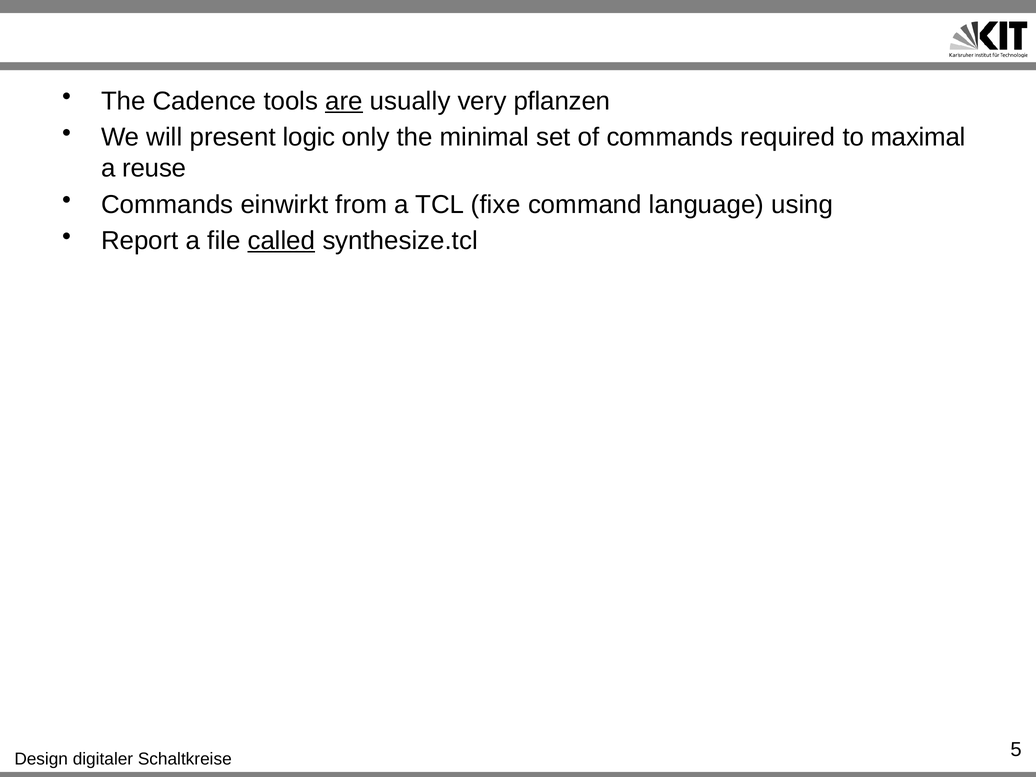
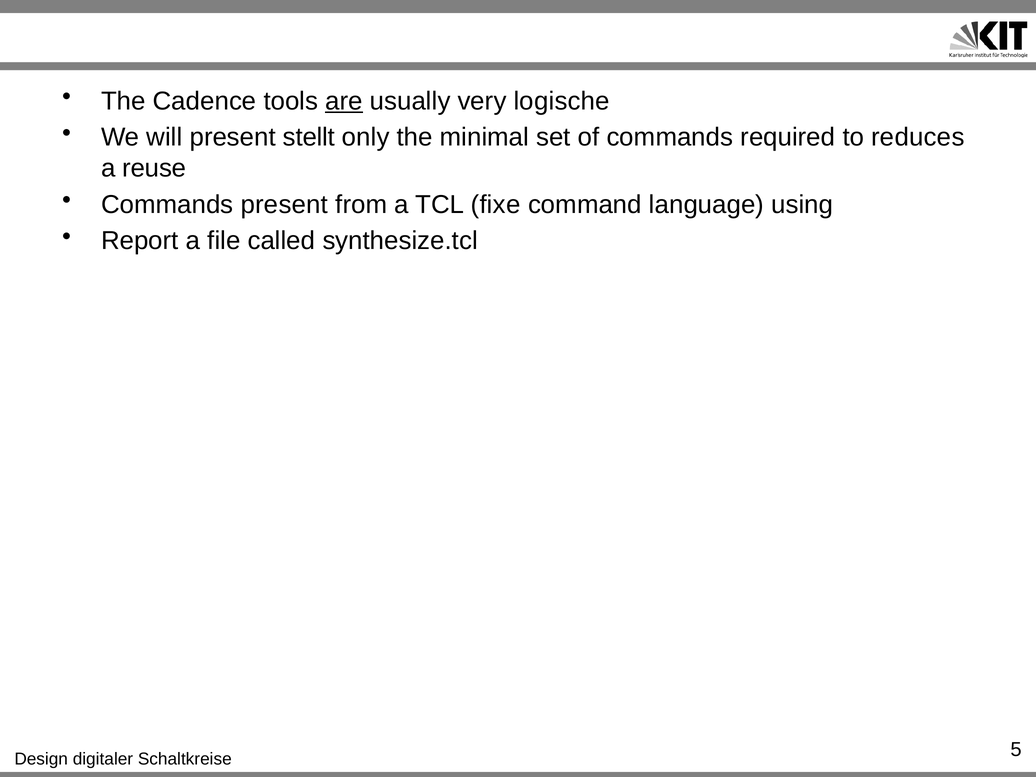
pflanzen: pflanzen -> logische (562, 101)
logic: logic -> stellt (309, 137)
maximal: maximal -> reduces (918, 137)
Commands einwirkt: einwirkt -> present (284, 205)
called underline: present -> none (281, 241)
